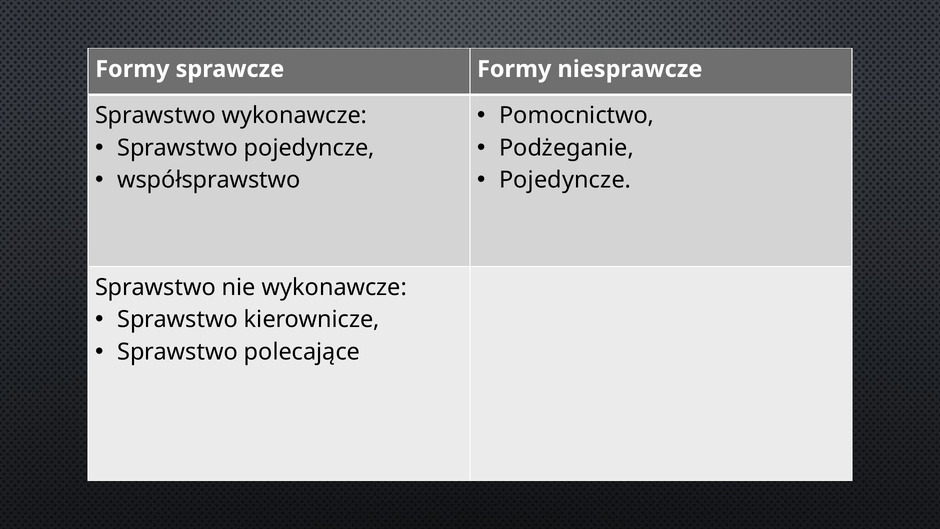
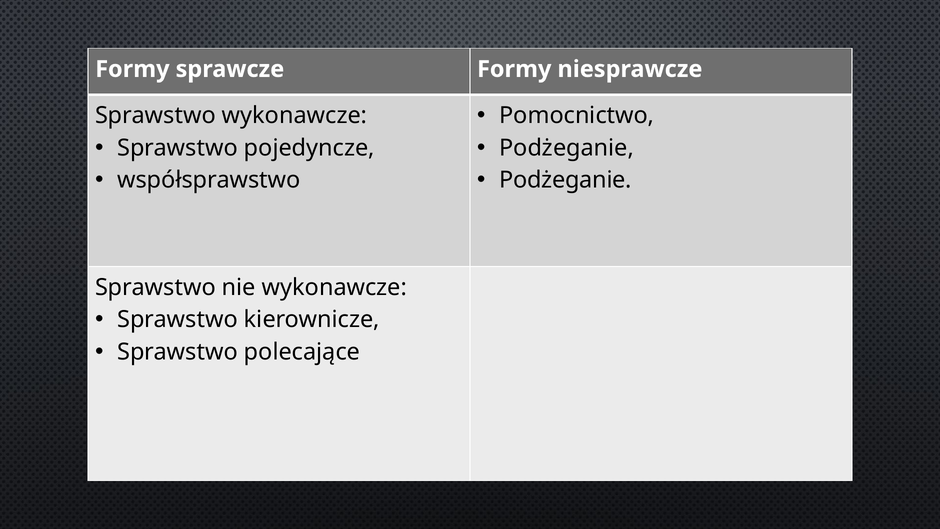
Pojedyncze: Pojedyncze -> Podżeganie (565, 180)
